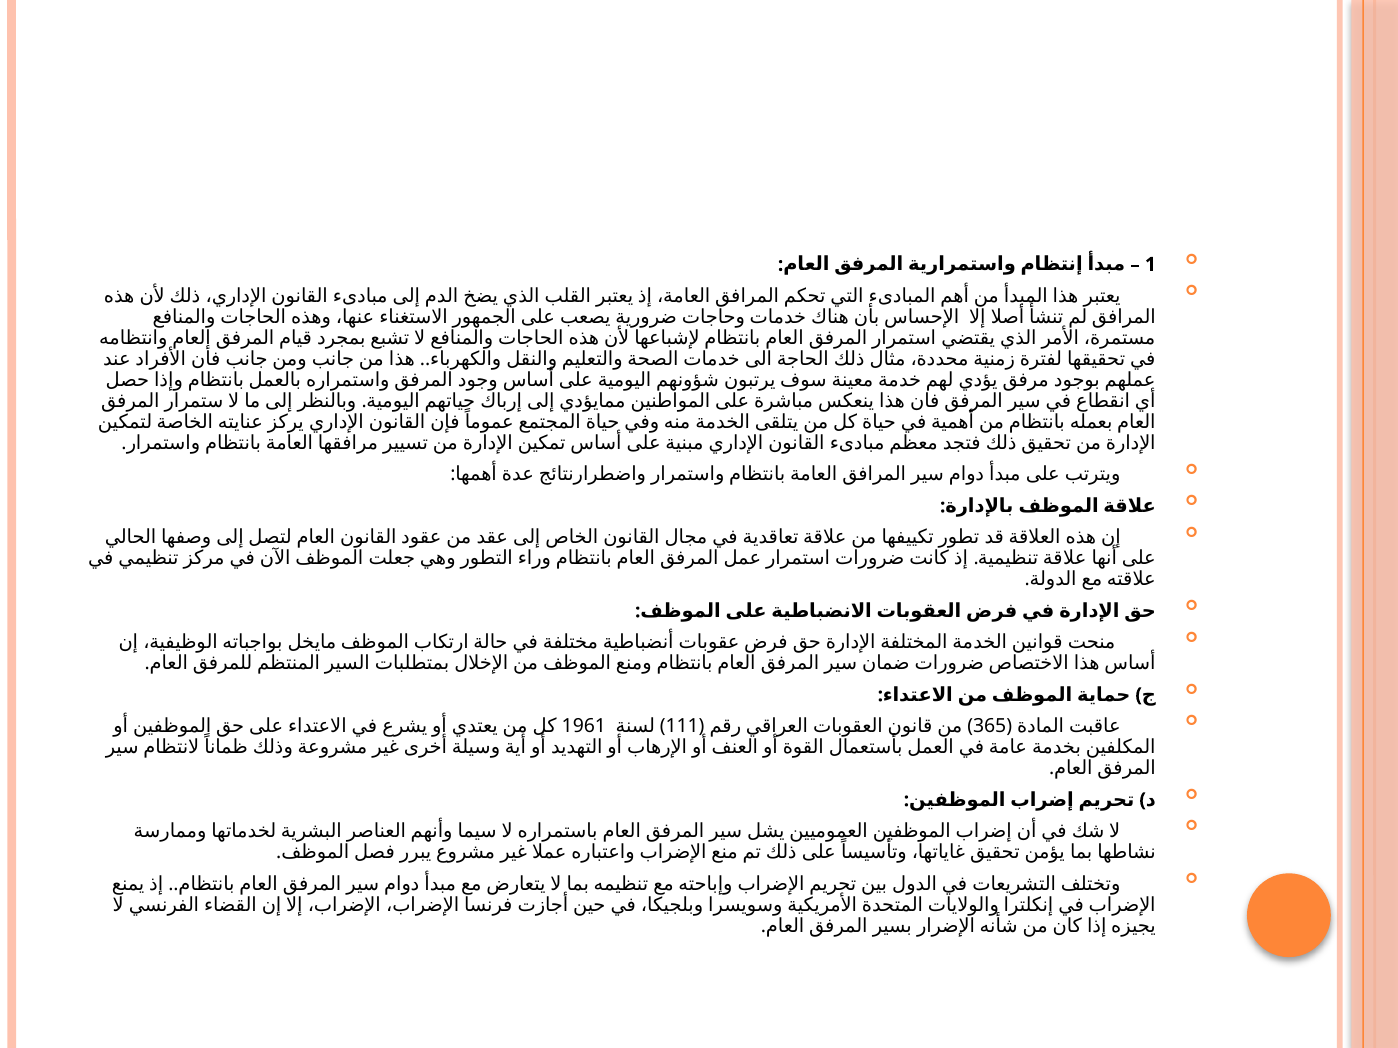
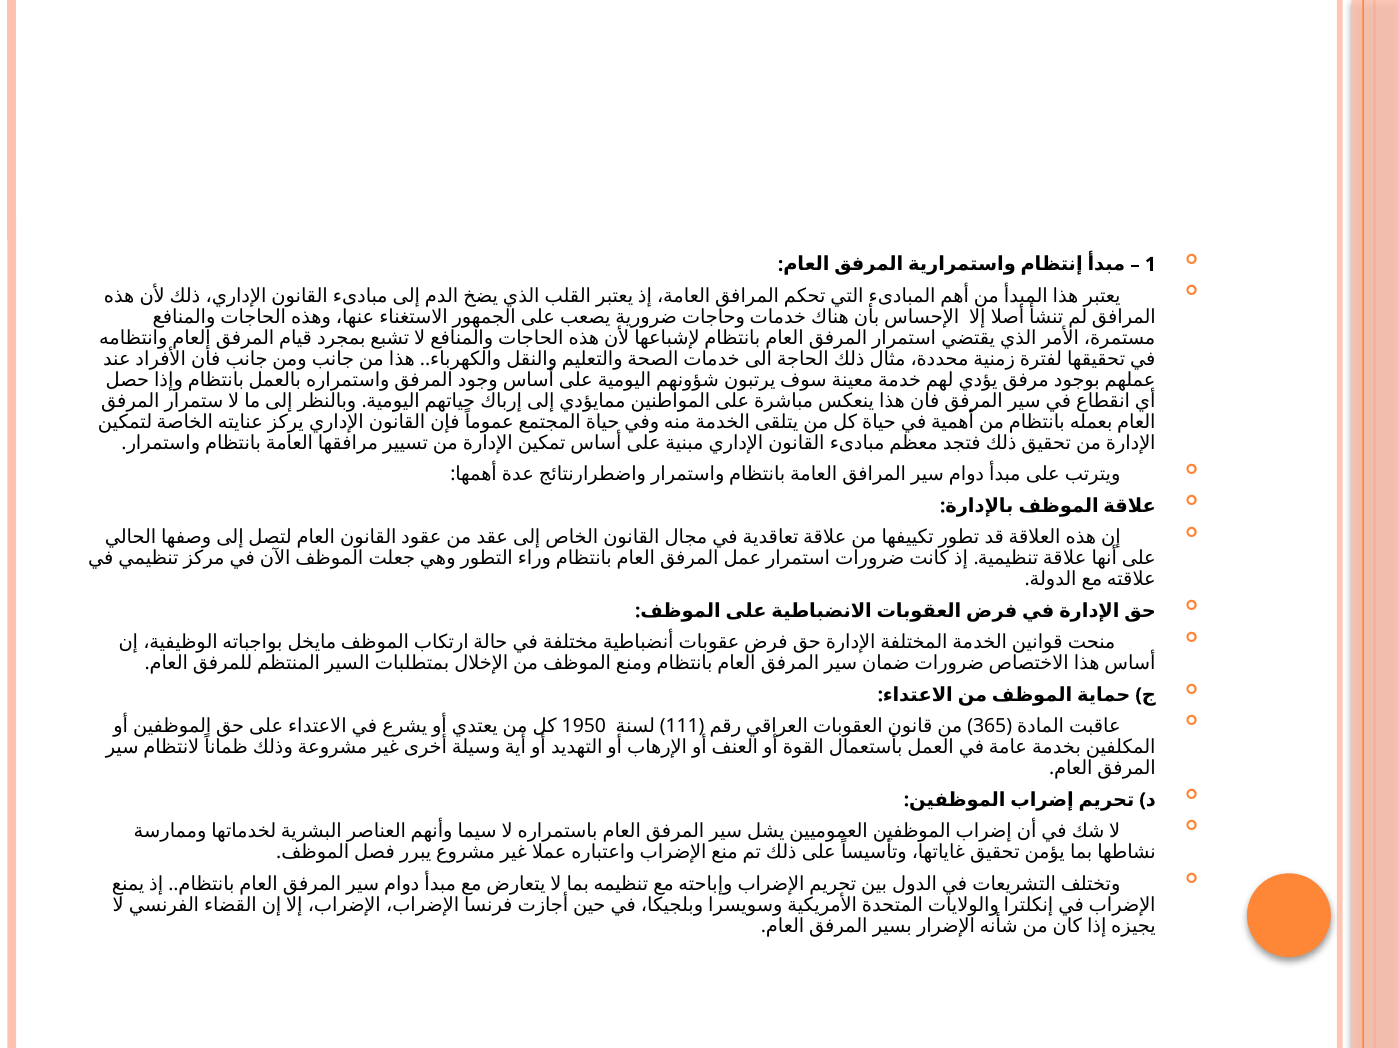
1961: 1961 -> 1950 (584, 727)
